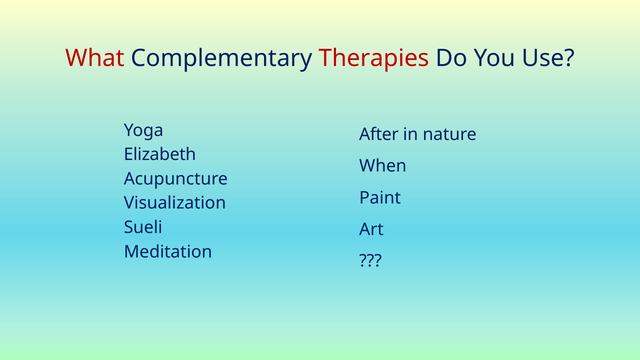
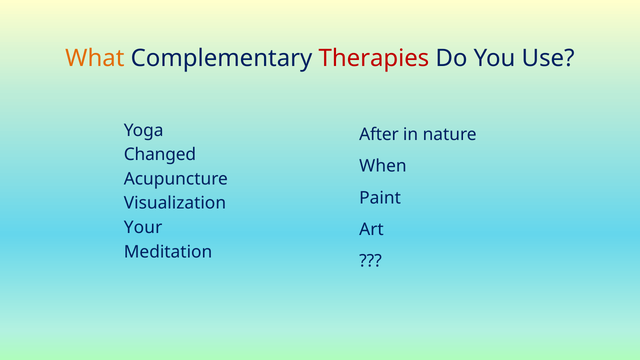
What colour: red -> orange (95, 58)
Elizabeth: Elizabeth -> Changed (160, 155)
Sueli: Sueli -> Your (143, 228)
